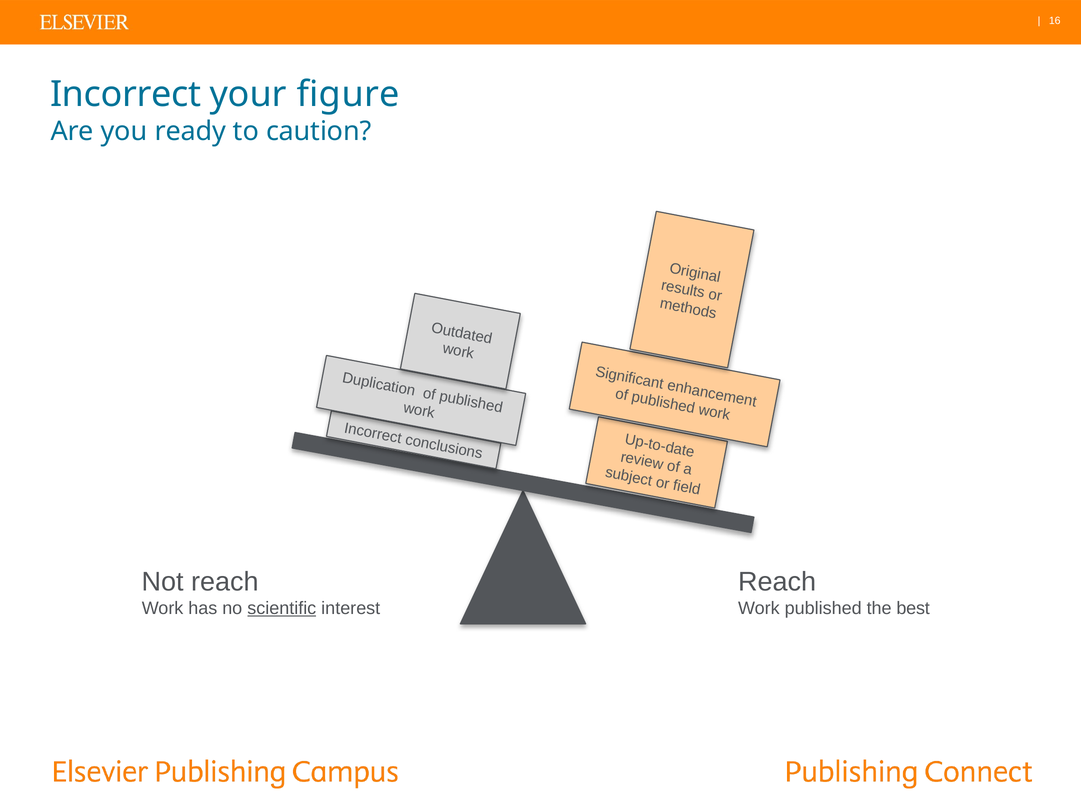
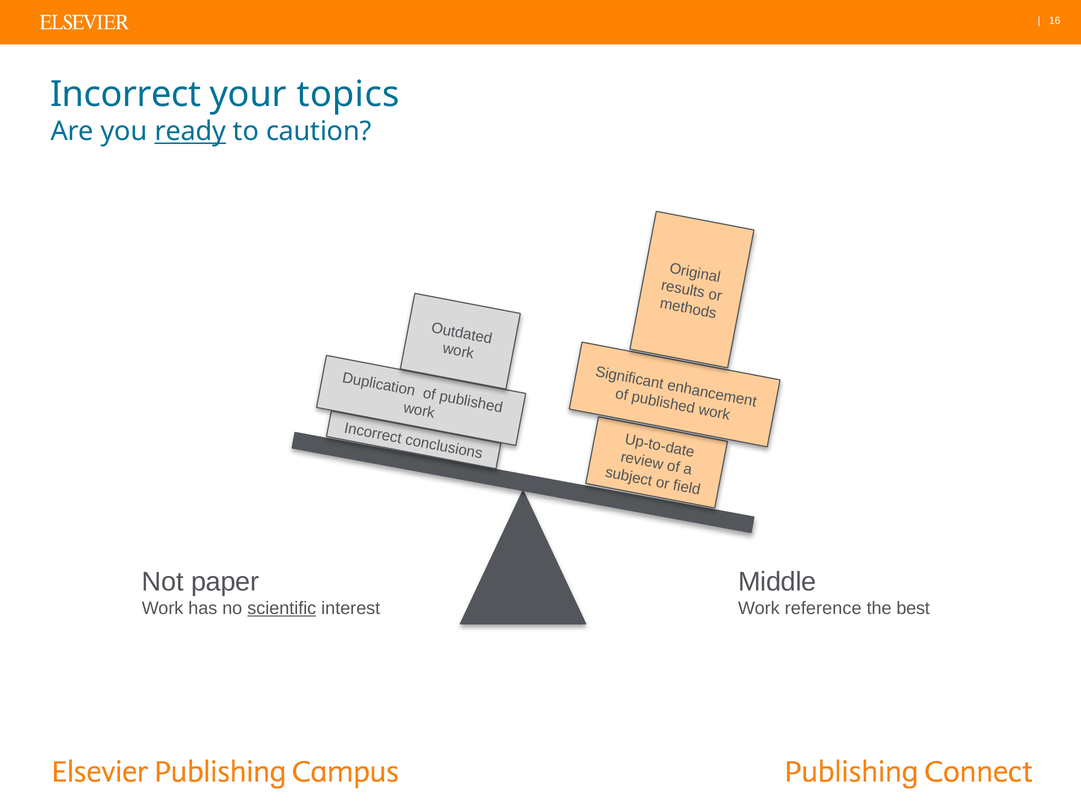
figure: figure -> topics (348, 94)
ready underline: none -> present (190, 132)
Not reach: reach -> paper (225, 582)
Reach: Reach -> Middle (777, 582)
Work published: published -> reference (823, 609)
